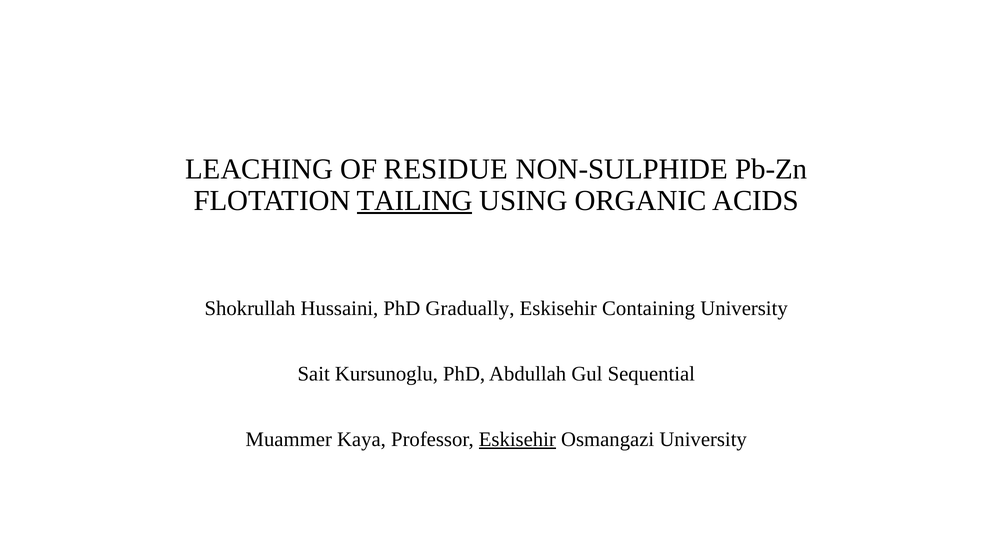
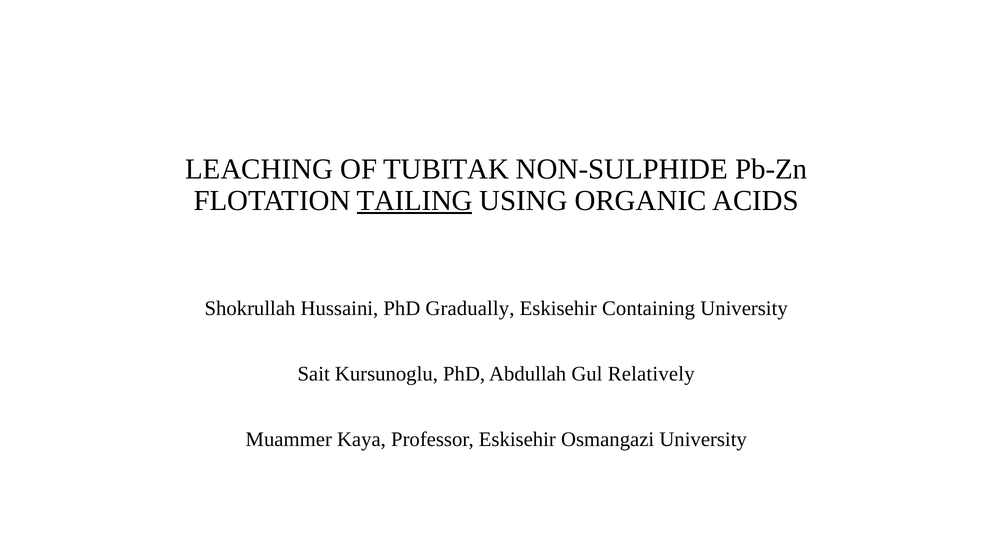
RESIDUE: RESIDUE -> TUBITAK (446, 169)
Sequential: Sequential -> Relatively (651, 374)
Eskisehir underline: present -> none (517, 439)
